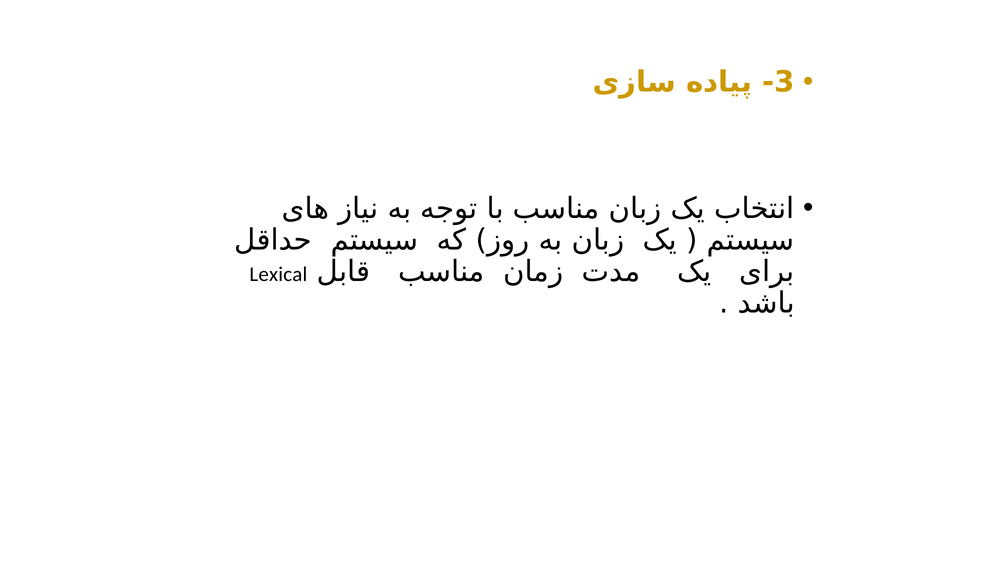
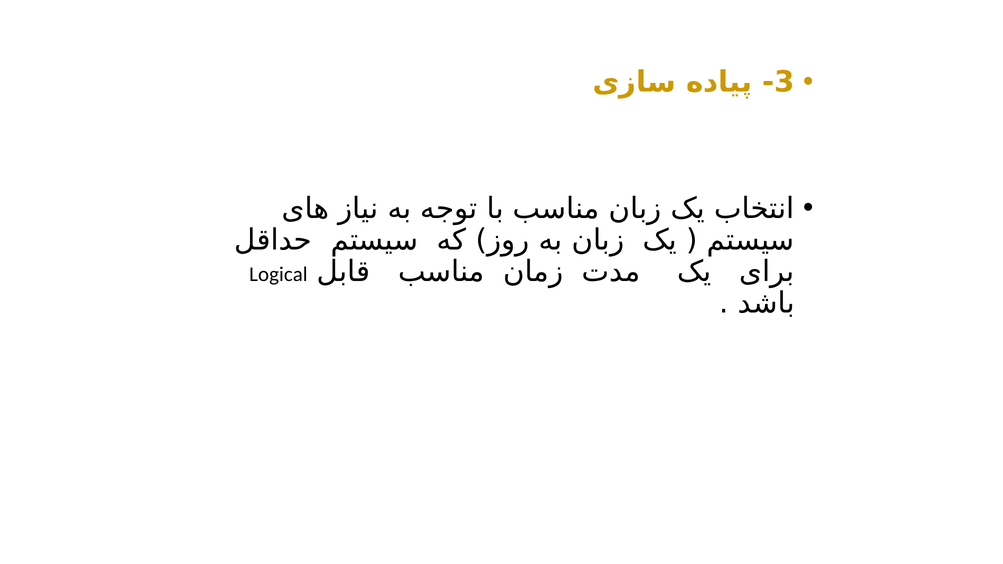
Lexical: Lexical -> Logical (278, 274)
